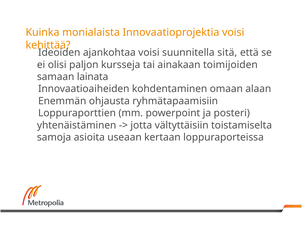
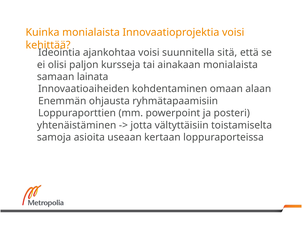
Ideoiden: Ideoiden -> Ideointia (59, 52)
ainakaan toimijoiden: toimijoiden -> monialaista (230, 65)
